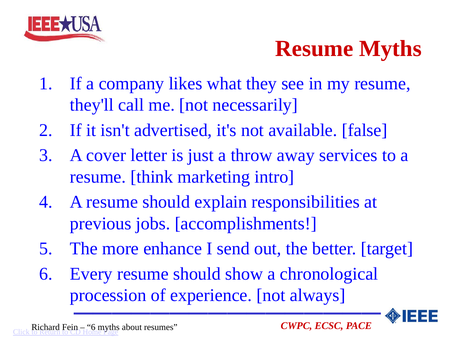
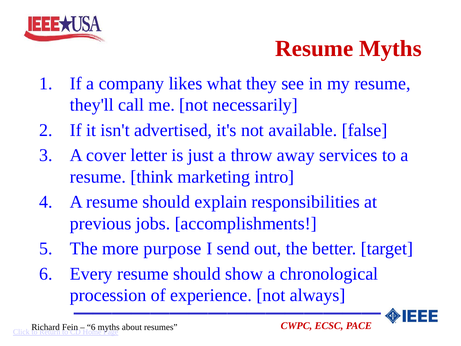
enhance: enhance -> purpose (173, 249)
